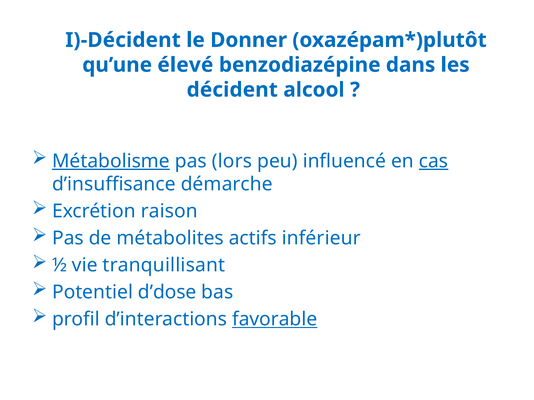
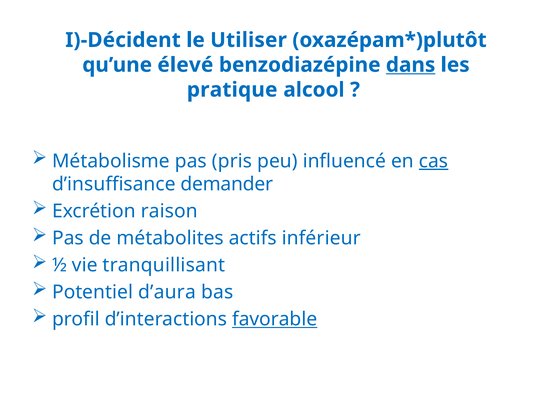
Donner: Donner -> Utiliser (249, 40)
dans underline: none -> present (411, 65)
décident: décident -> pratique (232, 90)
Métabolisme underline: present -> none (111, 161)
lors: lors -> pris (232, 161)
démarche: démarche -> demander (227, 184)
d’dose: d’dose -> d’aura (167, 293)
